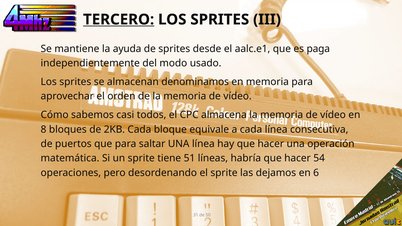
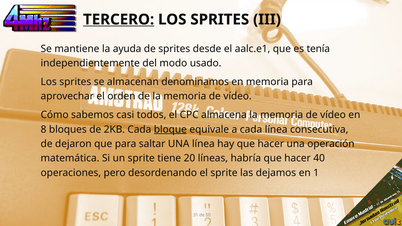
paga: paga -> tenía (318, 49)
bloque underline: none -> present (170, 129)
puertos: puertos -> dejaron (73, 144)
51: 51 -> 20 (189, 158)
54: 54 -> 40 (319, 158)
6: 6 -> 1 (316, 173)
